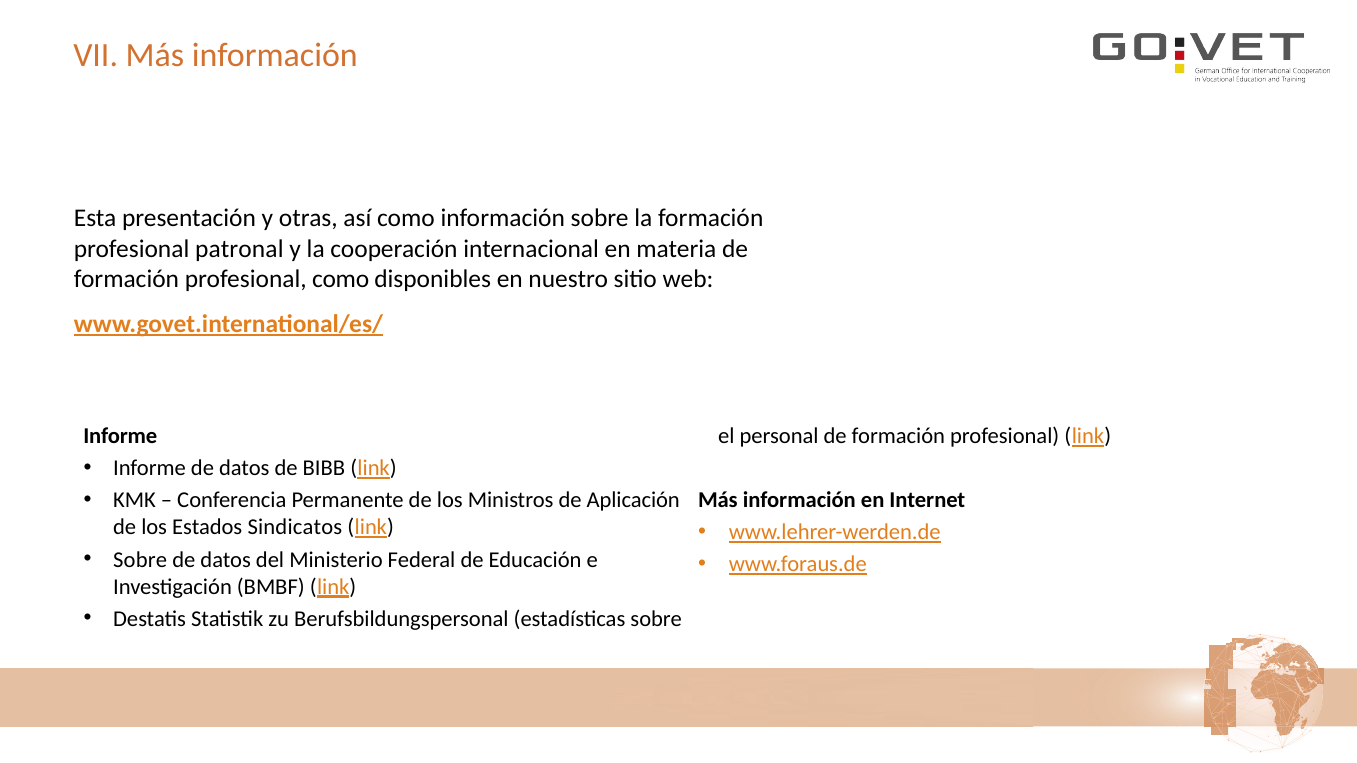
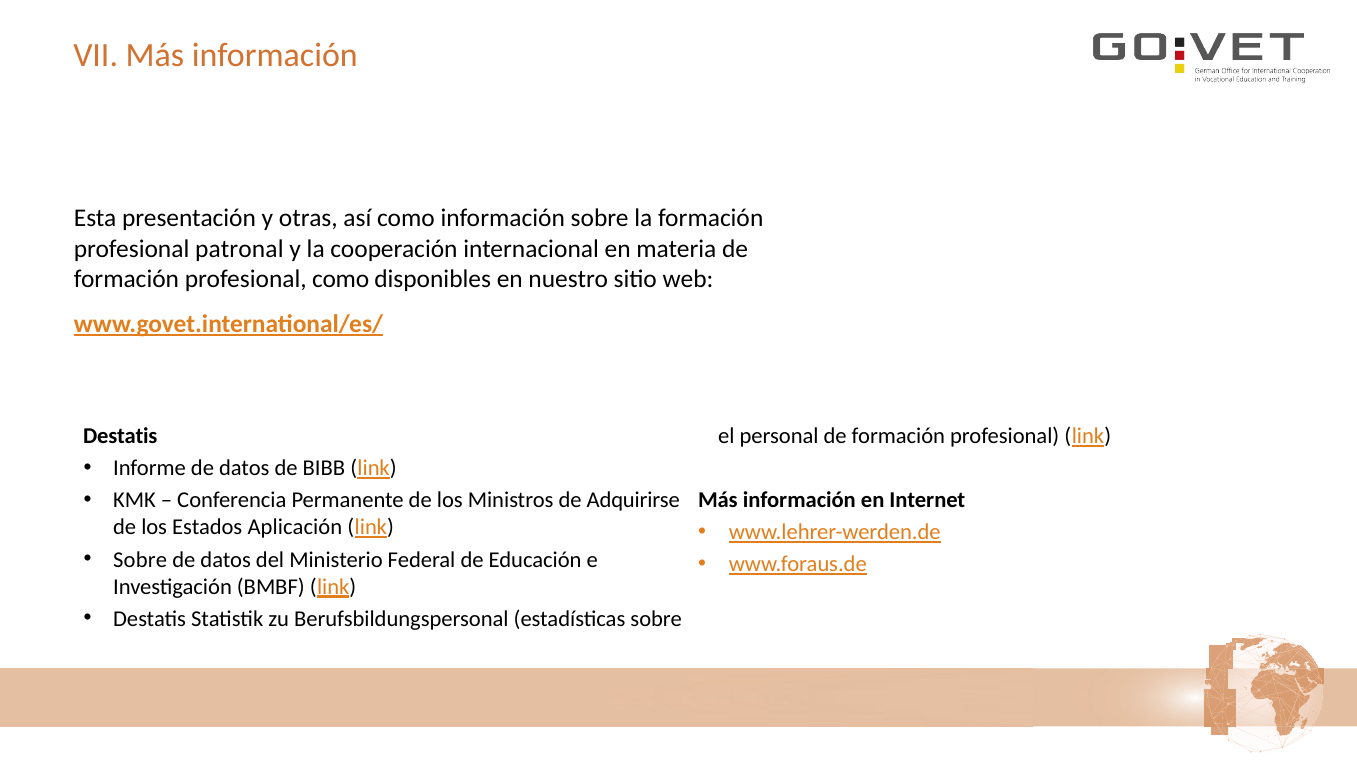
Informe: Informe -> Destatis (120, 437)
Aplicación: Aplicación -> Adquirirse (633, 500)
Sindicatos: Sindicatos -> Aplicación (295, 528)
